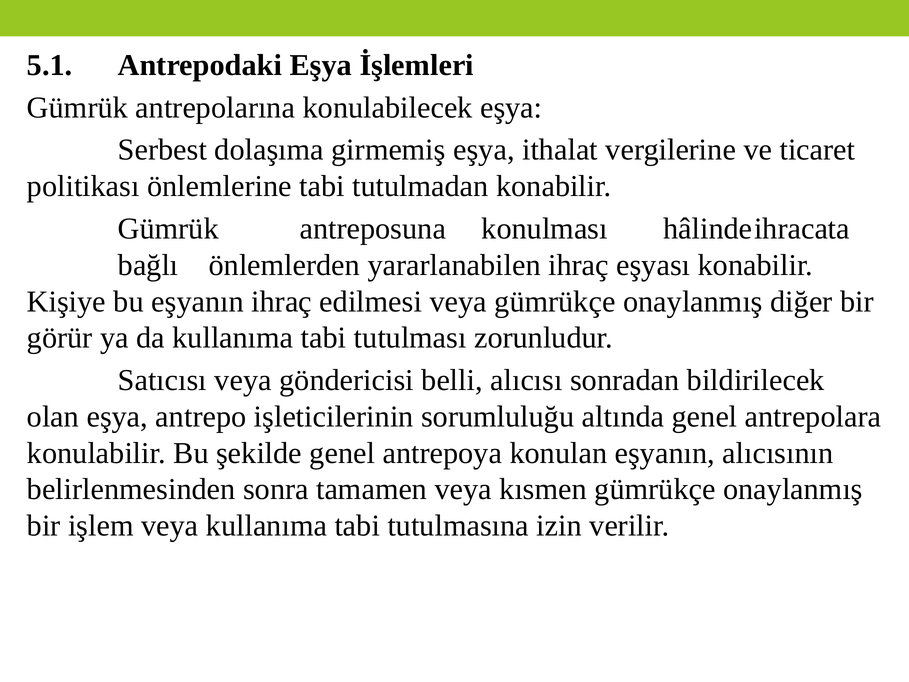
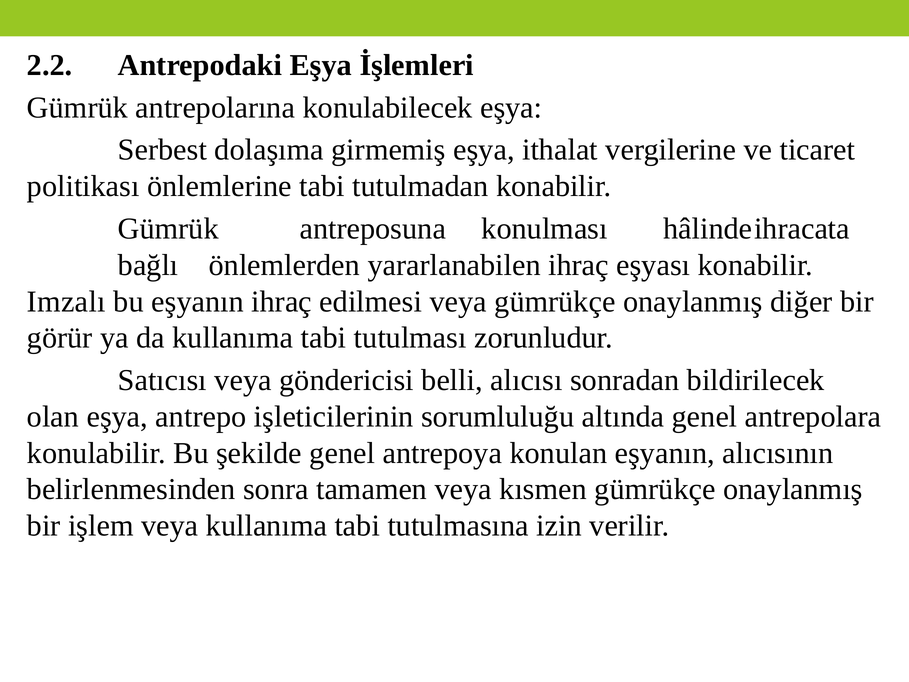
5.1: 5.1 -> 2.2 (50, 65)
Kişiye: Kişiye -> Imzalı (66, 301)
